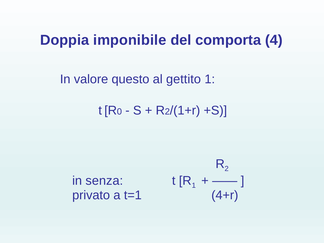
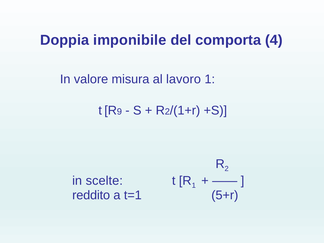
questo: questo -> misura (130, 79)
gettito: gettito -> lavoro (183, 79)
0: 0 -> 9 (119, 112)
senza: senza -> scelte (104, 181)
privato: privato -> reddito (91, 195)
4+r: 4+r -> 5+r (225, 195)
